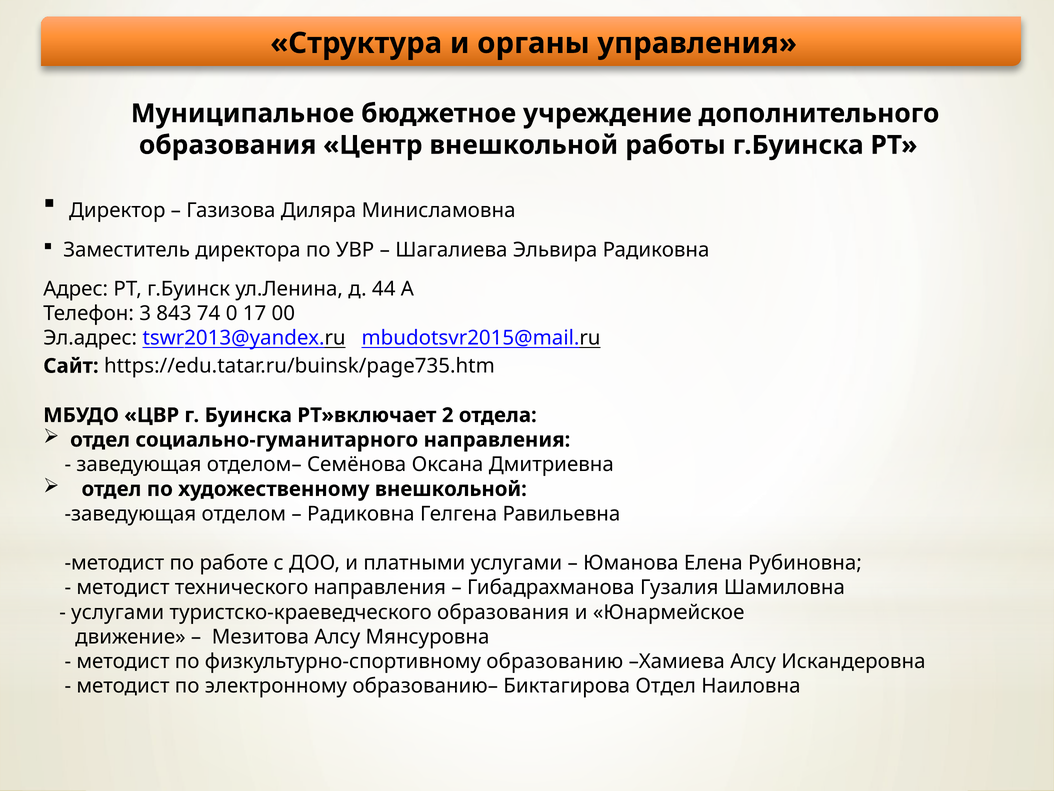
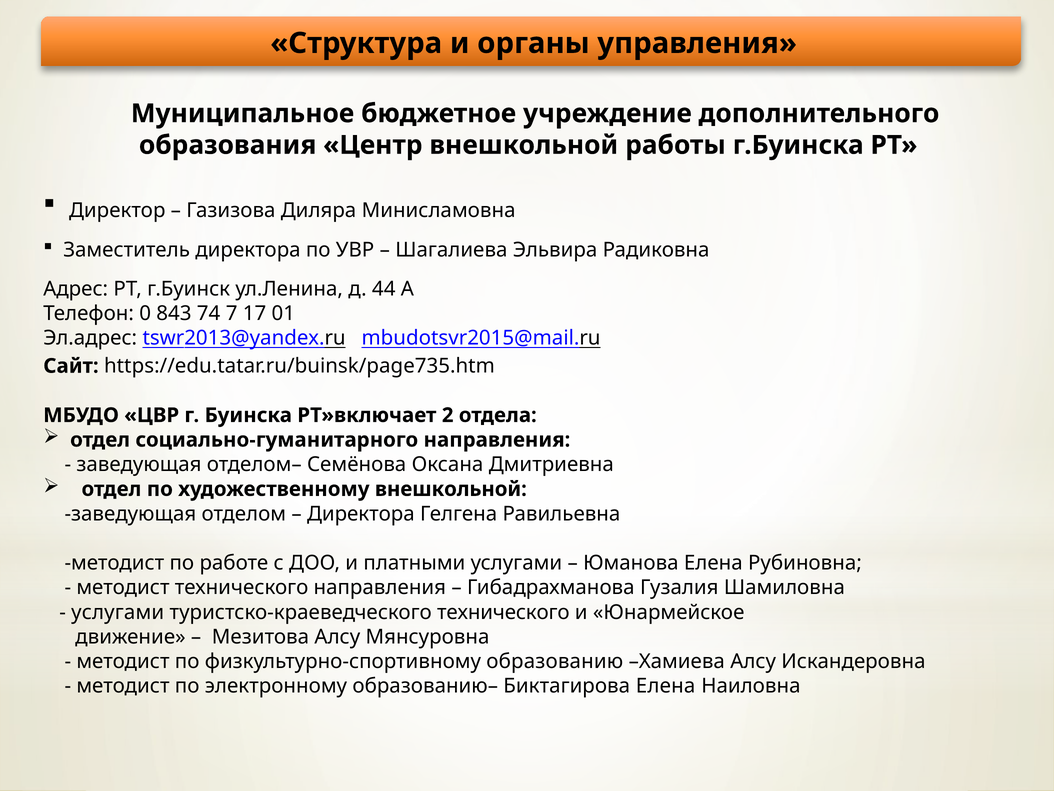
3: 3 -> 0 (145, 313)
0: 0 -> 7 (232, 313)
00: 00 -> 01 (283, 313)
Радиковна: Радиковна -> Директора (361, 513)
туристско-краеведческого образования: образования -> технического (503, 612)
Биктагирова Отдел: Отдел -> Елена (666, 686)
